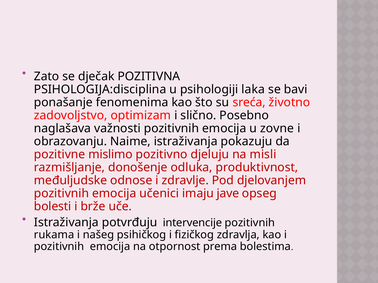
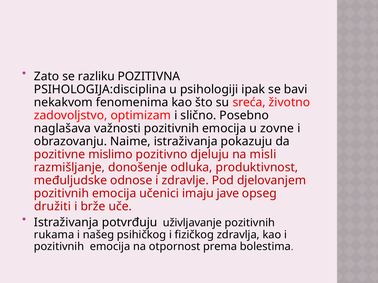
dječak: dječak -> razliku (96, 76)
laka: laka -> ipak (253, 90)
ponašanje: ponašanje -> nekakvom (63, 103)
bolesti: bolesti -> družiti (53, 207)
intervencije: intervencije -> uživljavanje (192, 223)
